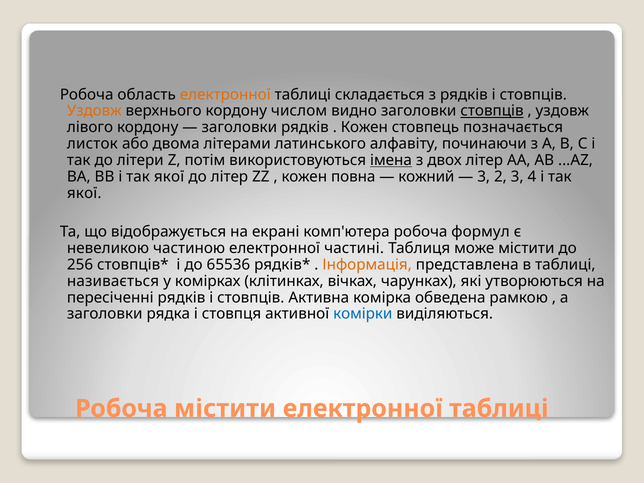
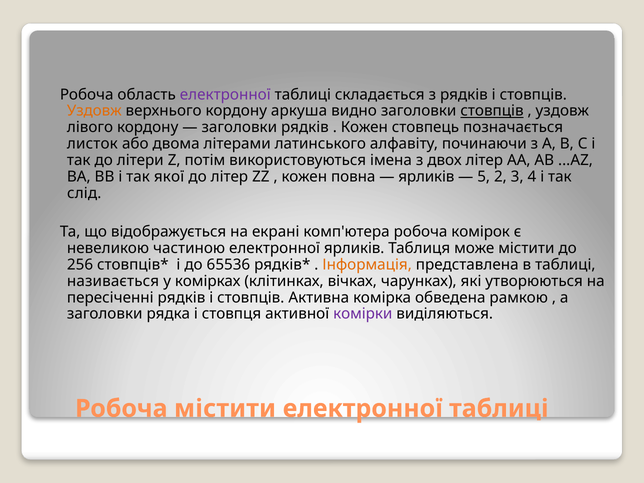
електронної colour: orange -> purple (225, 94)
числом: числом -> аркуша (299, 111)
імена underline: present -> none (391, 160)
кожний: кожний -> ярликів (426, 177)
3: 3 -> 5 (484, 177)
якої: якої -> слід (84, 193)
формул: формул -> комірок (481, 232)
електронної частині: частині -> ярликів (354, 248)
комірки colour: blue -> purple (363, 314)
